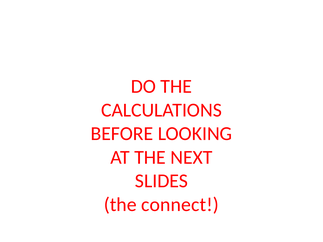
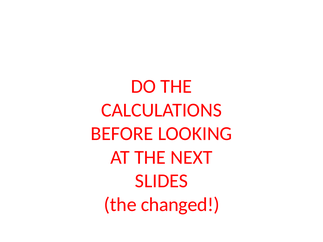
connect: connect -> changed (180, 205)
